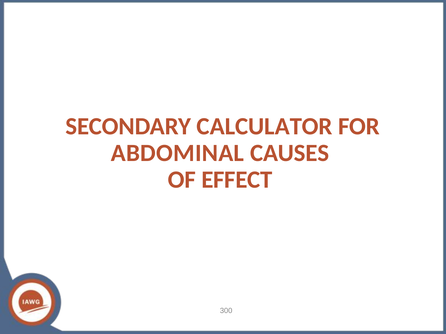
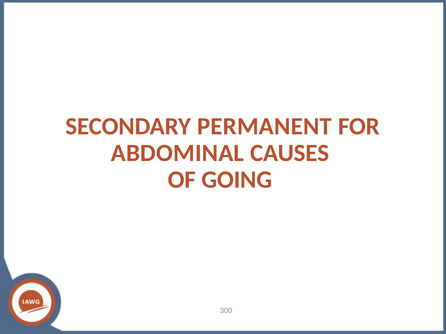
CALCULATOR: CALCULATOR -> PERMANENT (264, 126)
EFFECT: EFFECT -> GOING (237, 180)
